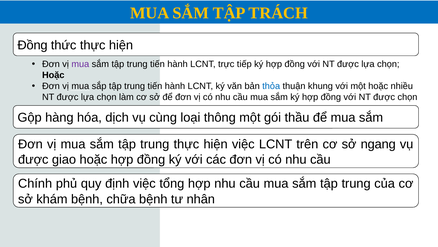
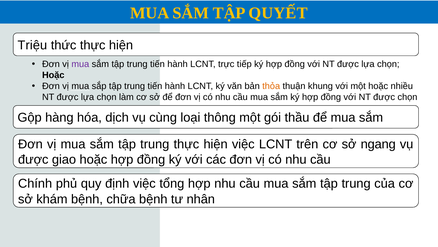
TRÁCH: TRÁCH -> QUYẾT (278, 13)
Đồng: Đồng -> Triệu (32, 45)
thỏa colour: blue -> orange (271, 86)
